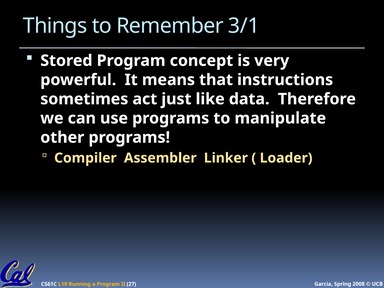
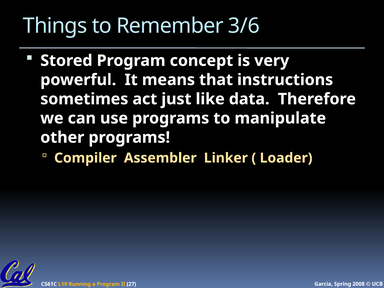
3/1: 3/1 -> 3/6 (244, 26)
